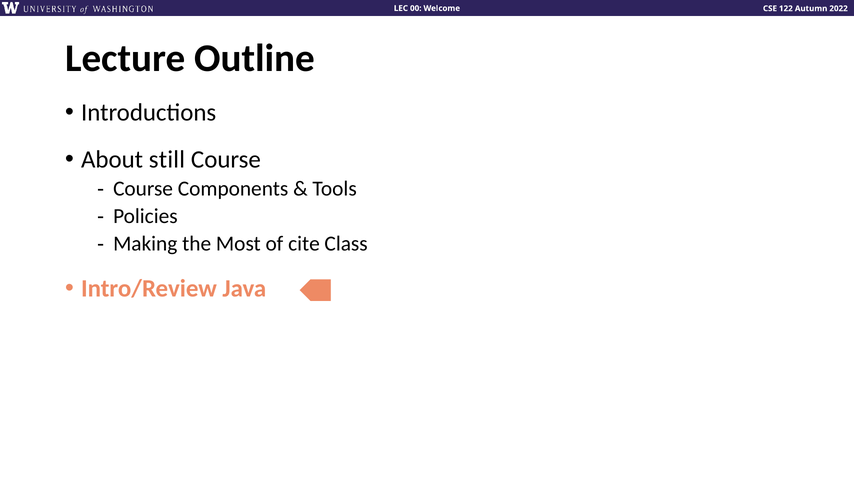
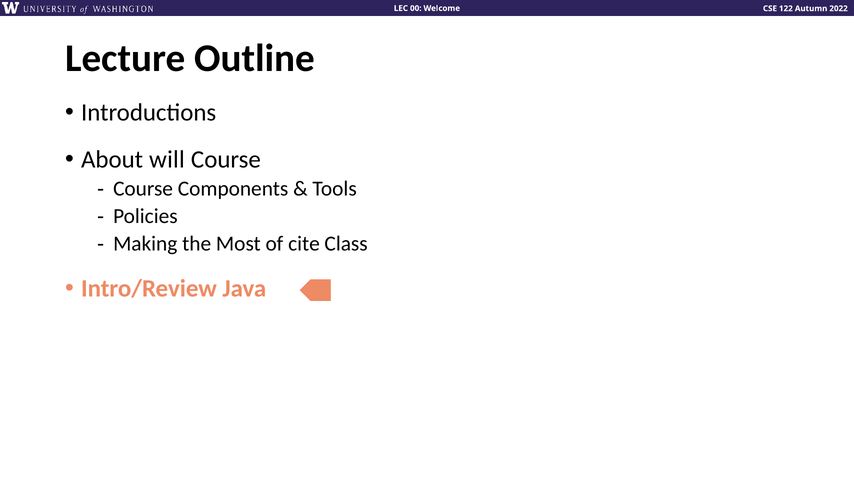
still: still -> will (167, 159)
